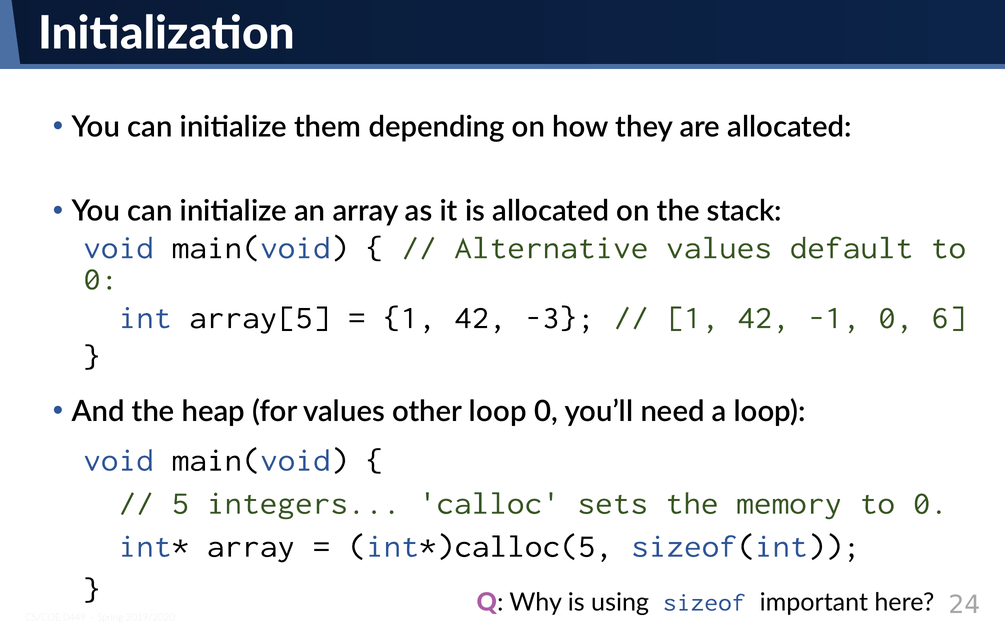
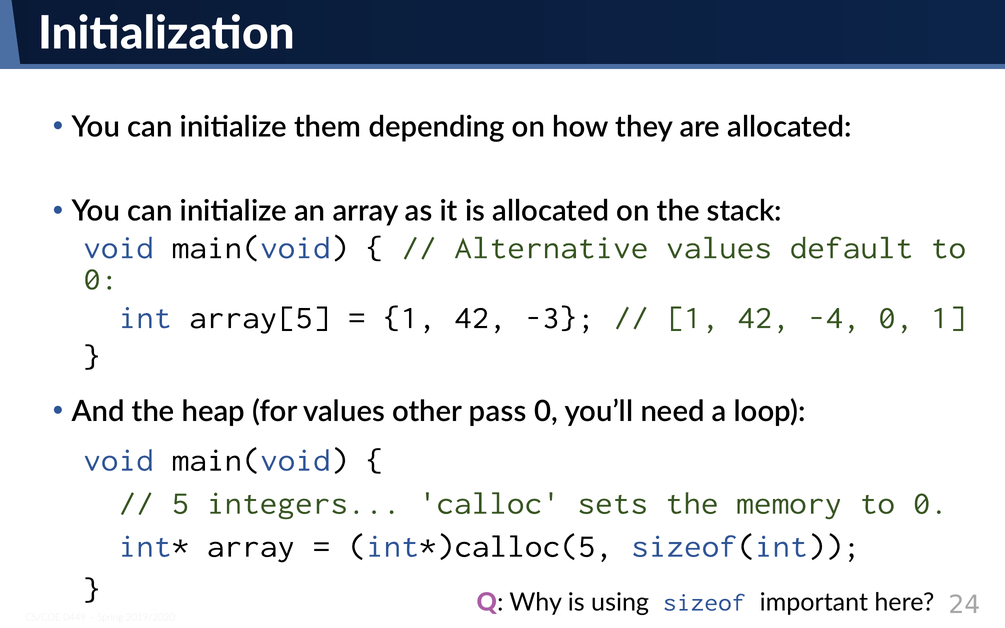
-1: -1 -> -4 (834, 318)
0 6: 6 -> 1 (949, 318)
other loop: loop -> pass (498, 412)
